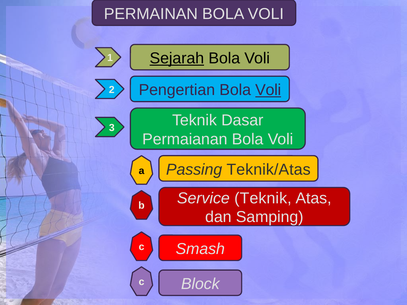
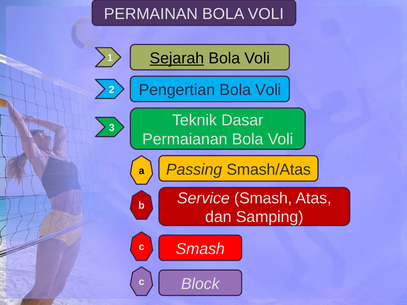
Voli underline: present -> none (268, 90)
Teknik/Atas: Teknik/Atas -> Smash/Atas (269, 170)
Service Teknik: Teknik -> Smash (263, 198)
